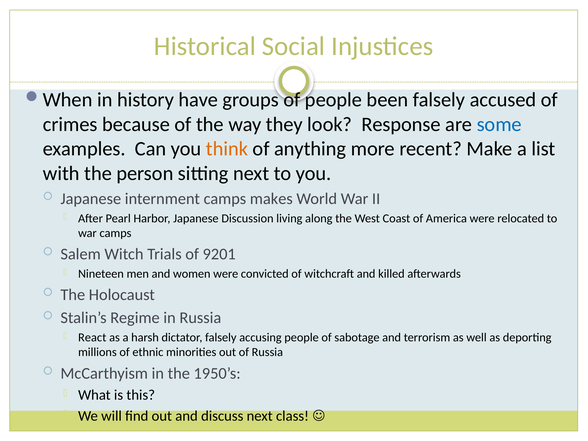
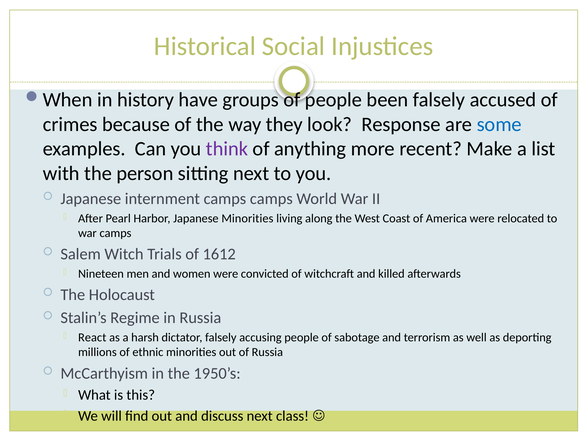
think colour: orange -> purple (227, 149)
camps makes: makes -> camps (271, 199)
Japanese Discussion: Discussion -> Minorities (247, 218)
9201: 9201 -> 1612 (219, 254)
